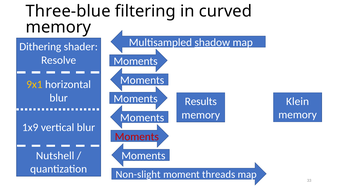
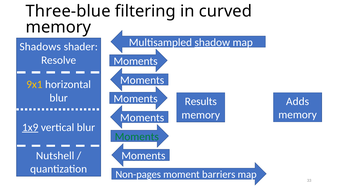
Dithering: Dithering -> Shadows (40, 47)
Klein: Klein -> Adds (298, 102)
1x9 underline: none -> present (30, 128)
Moments colour: red -> green (137, 137)
Non-slight: Non-slight -> Non-pages (138, 175)
threads: threads -> barriers (219, 175)
